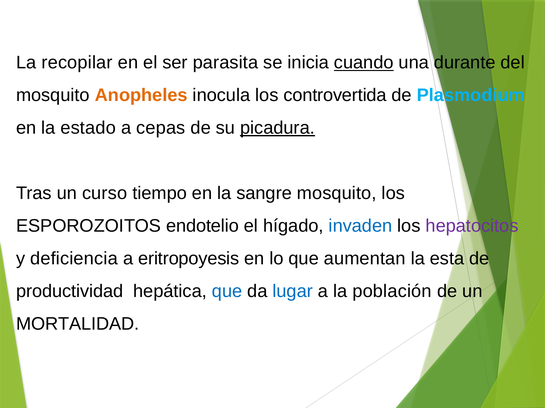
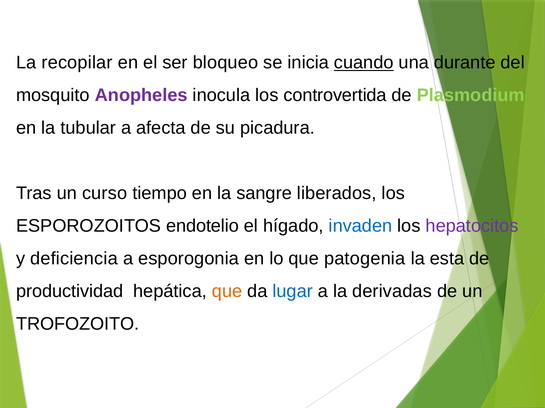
parasita: parasita -> bloqueo (225, 63)
Anopheles colour: orange -> purple (141, 95)
Plasmodium colour: light blue -> light green (471, 95)
estado: estado -> tubular (88, 128)
cepas: cepas -> afecta (161, 128)
picadura underline: present -> none (277, 128)
sangre mosquito: mosquito -> liberados (337, 194)
eritropoyesis: eritropoyesis -> esporogonia (189, 259)
aumentan: aumentan -> patogenia (365, 259)
que colour: blue -> orange (227, 292)
población: población -> derivadas (392, 292)
MORTALIDAD: MORTALIDAD -> TROFOZOITO (78, 324)
